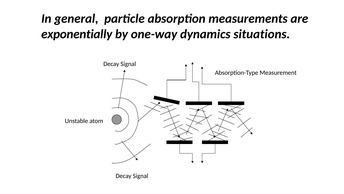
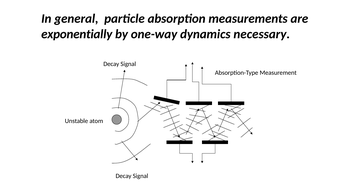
situations: situations -> necessary (262, 34)
